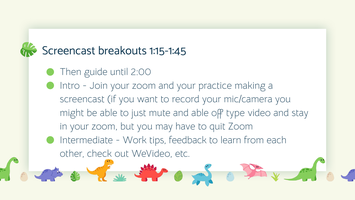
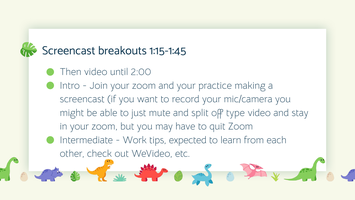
Then guide: guide -> video (96, 72)
and able: able -> split (200, 113)
feedback: feedback -> expected (188, 140)
